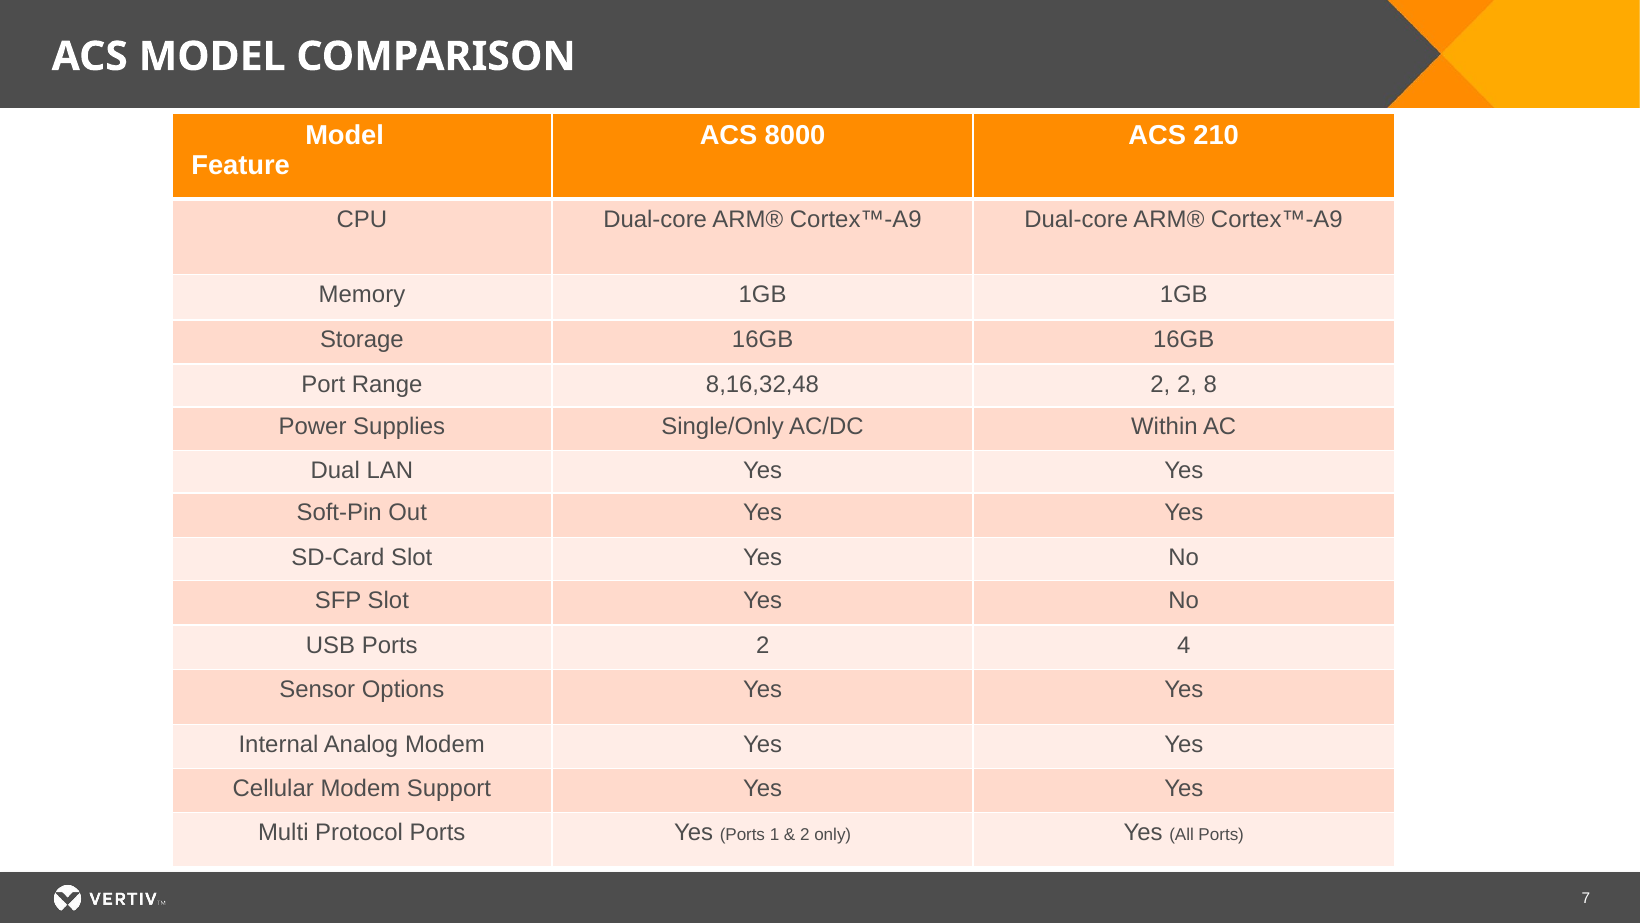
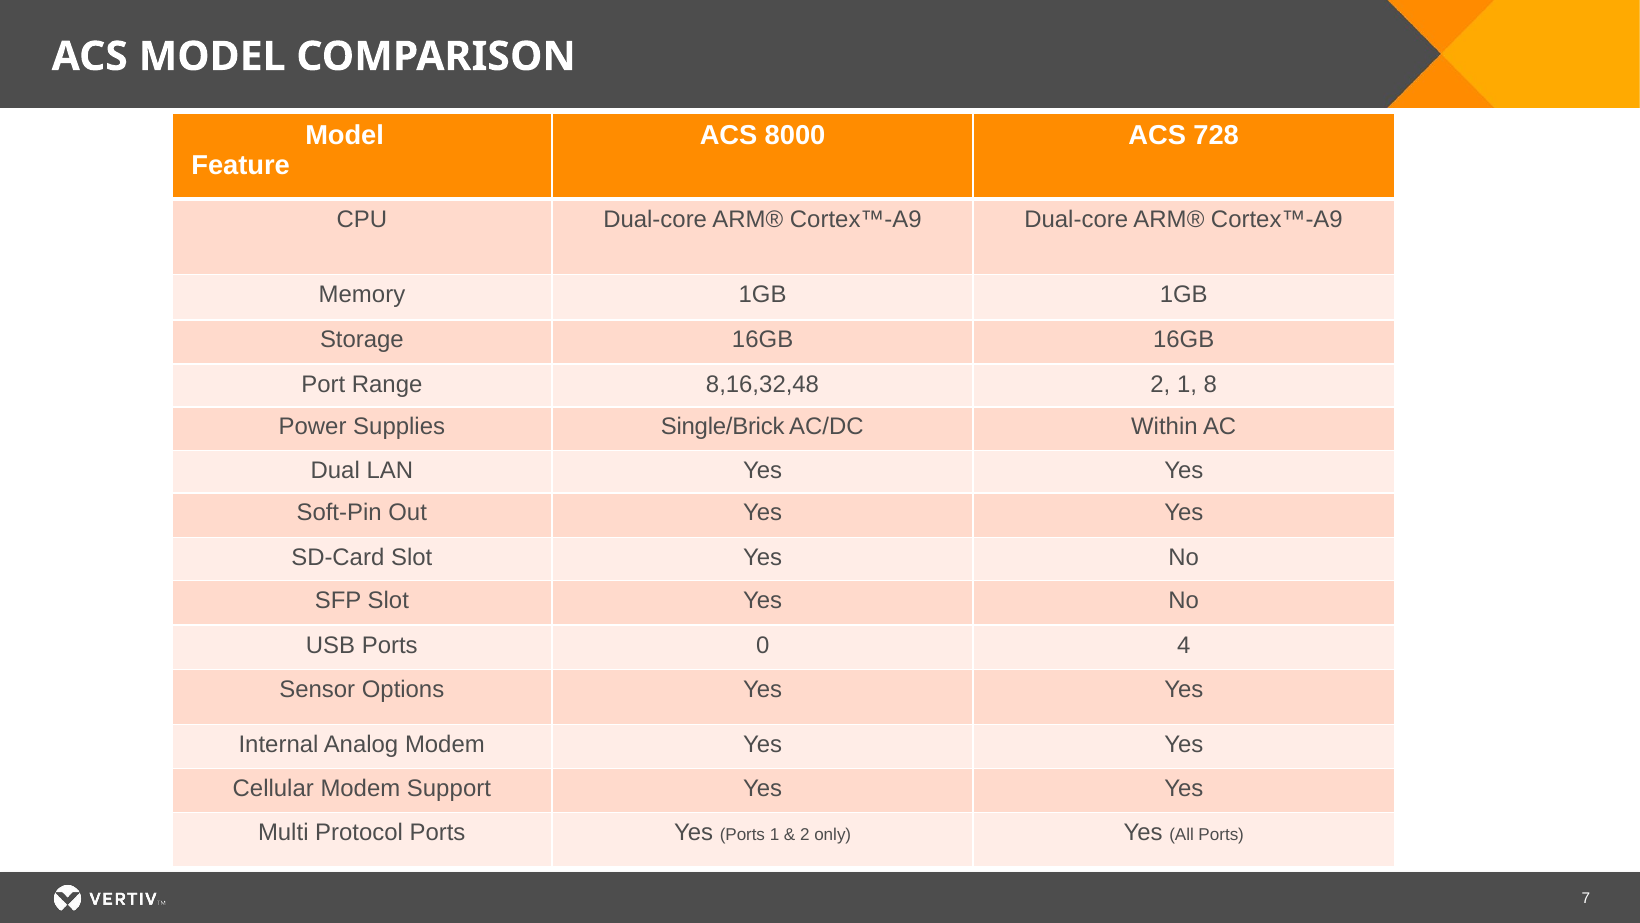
210: 210 -> 728 (1216, 135)
2 2: 2 -> 1 (1187, 384)
Single/Only: Single/Only -> Single/Brick (723, 427)
Ports 2: 2 -> 0 (763, 645)
